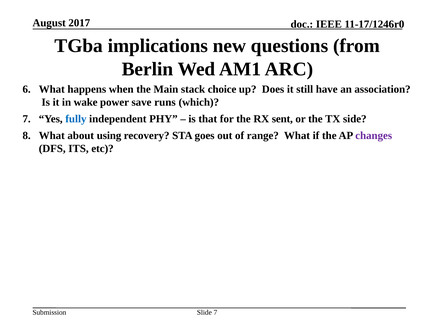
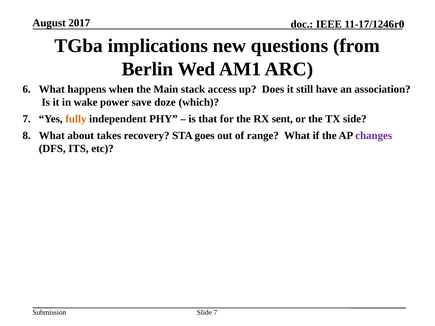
choice: choice -> access (222, 89)
runs: runs -> doze (165, 102)
fully colour: blue -> orange (76, 119)
using: using -> takes (109, 136)
